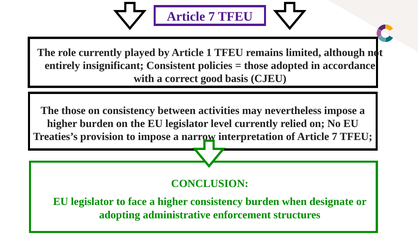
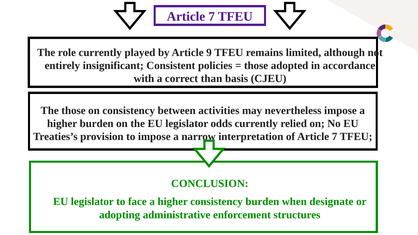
1: 1 -> 9 (209, 53)
good: good -> than (212, 79)
level: level -> odds (221, 124)
